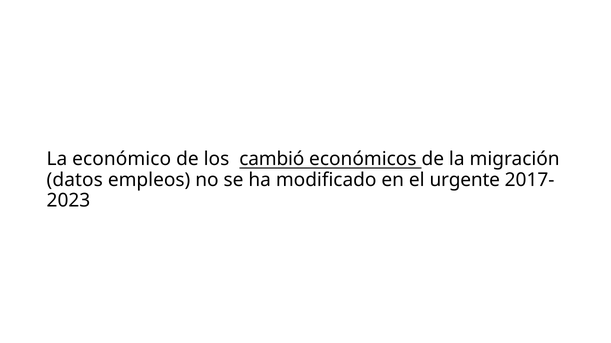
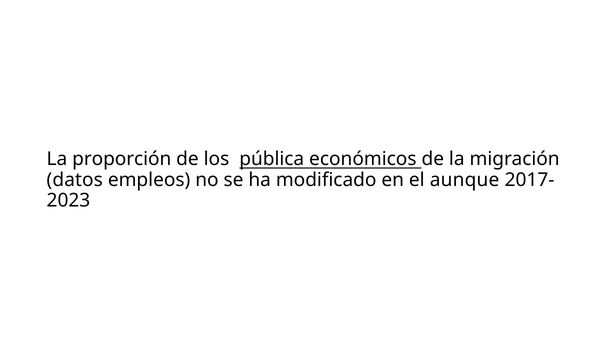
económico: económico -> proporción (122, 159)
cambió: cambió -> pública (272, 159)
urgente: urgente -> aunque (465, 180)
